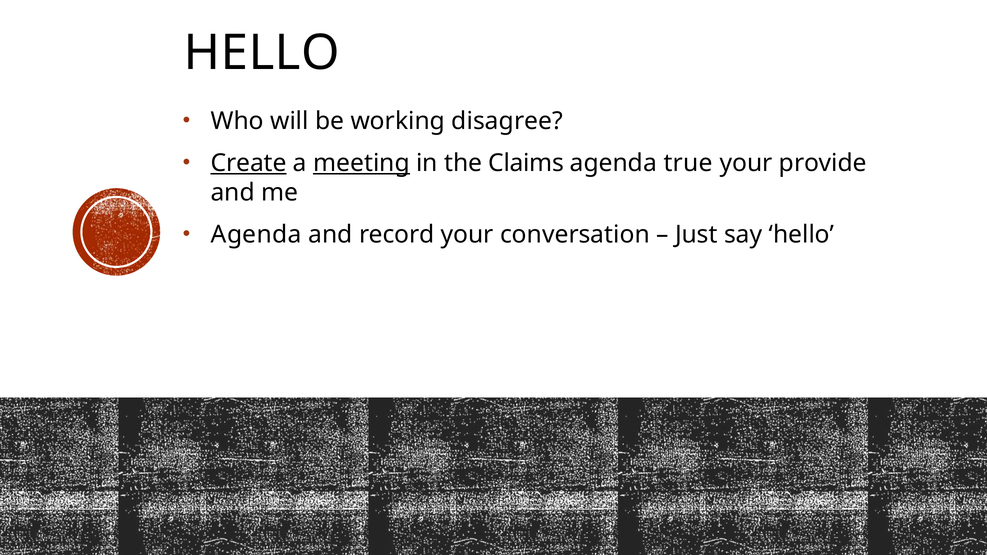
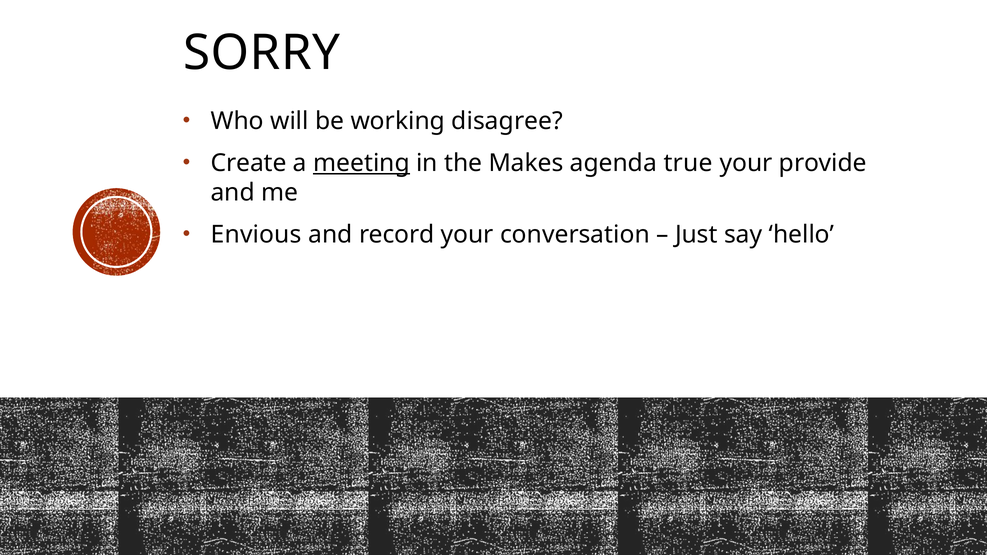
HELLO: HELLO -> SORRY (262, 53)
Create underline: present -> none (249, 163)
Claims: Claims -> Makes (526, 163)
Agenda: Agenda -> Envious (256, 235)
